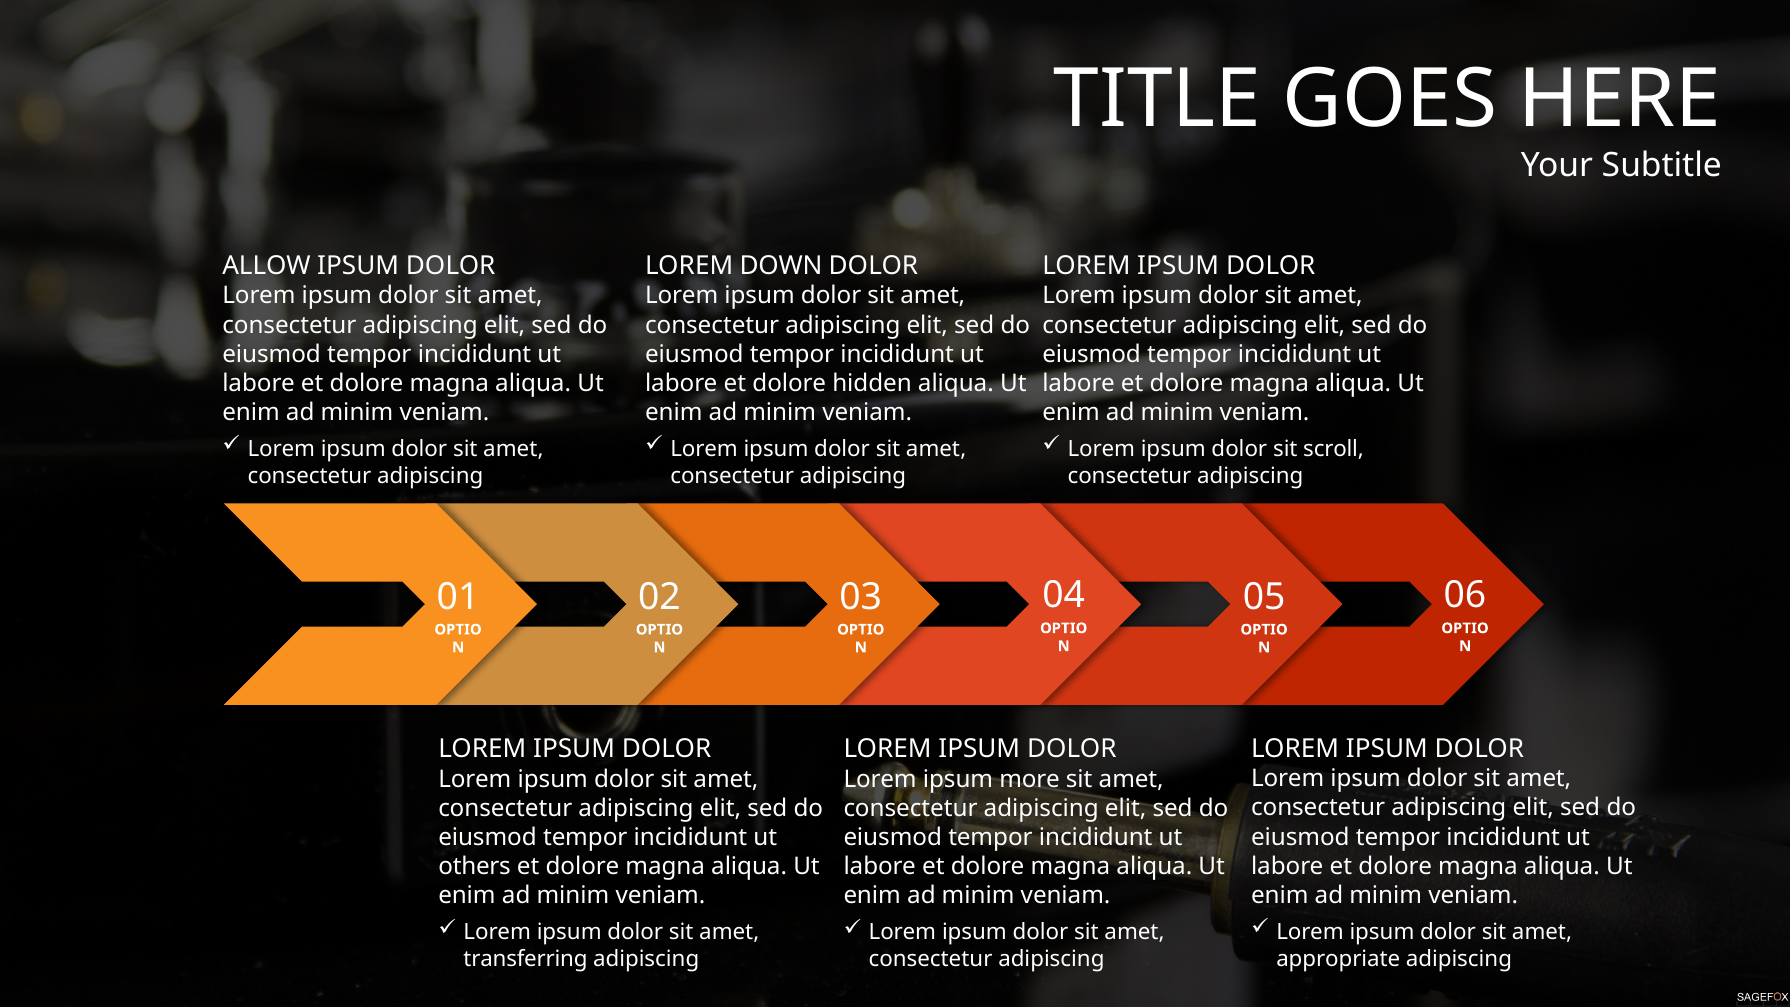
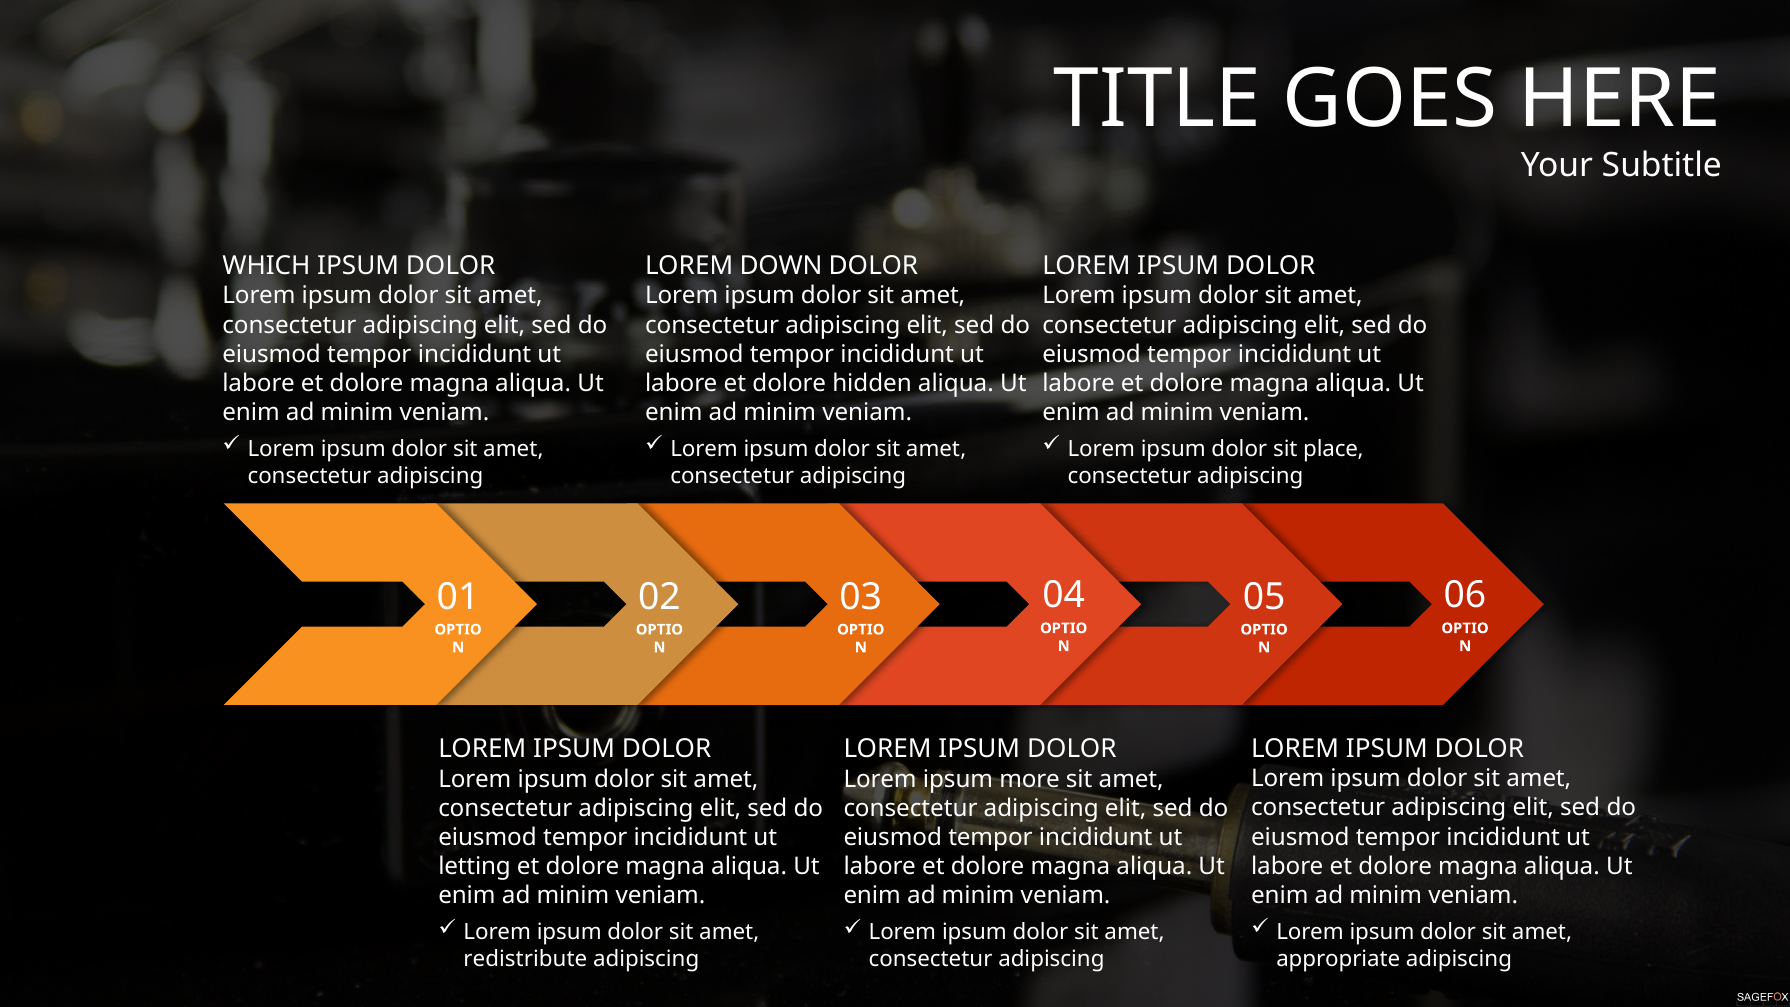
ALLOW: ALLOW -> WHICH (266, 266)
scroll: scroll -> place (1333, 449)
others: others -> letting (475, 867)
transferring: transferring -> redistribute (525, 959)
